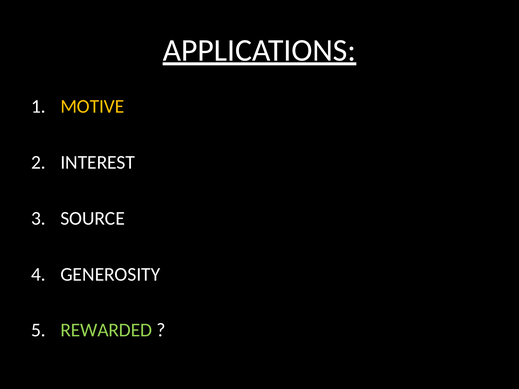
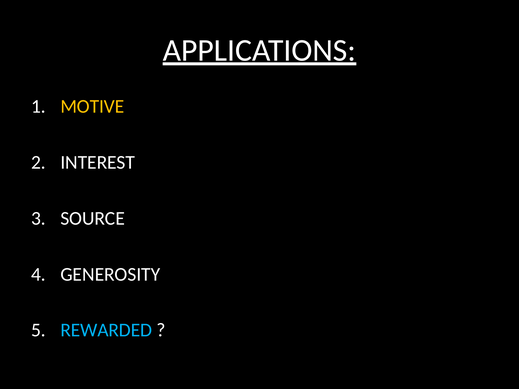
REWARDED colour: light green -> light blue (106, 330)
